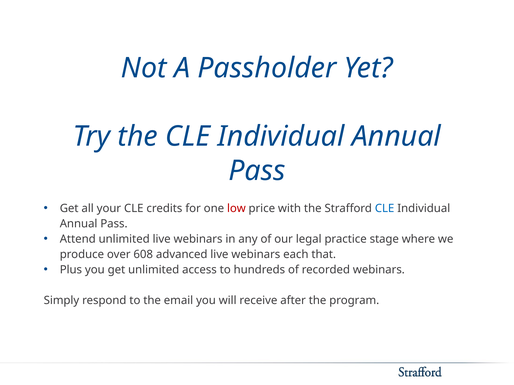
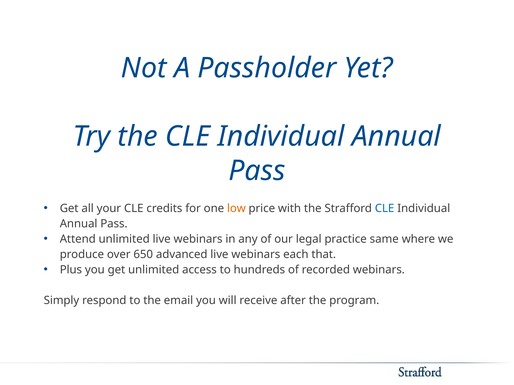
low colour: red -> orange (236, 209)
stage: stage -> same (384, 239)
608: 608 -> 650 (143, 255)
